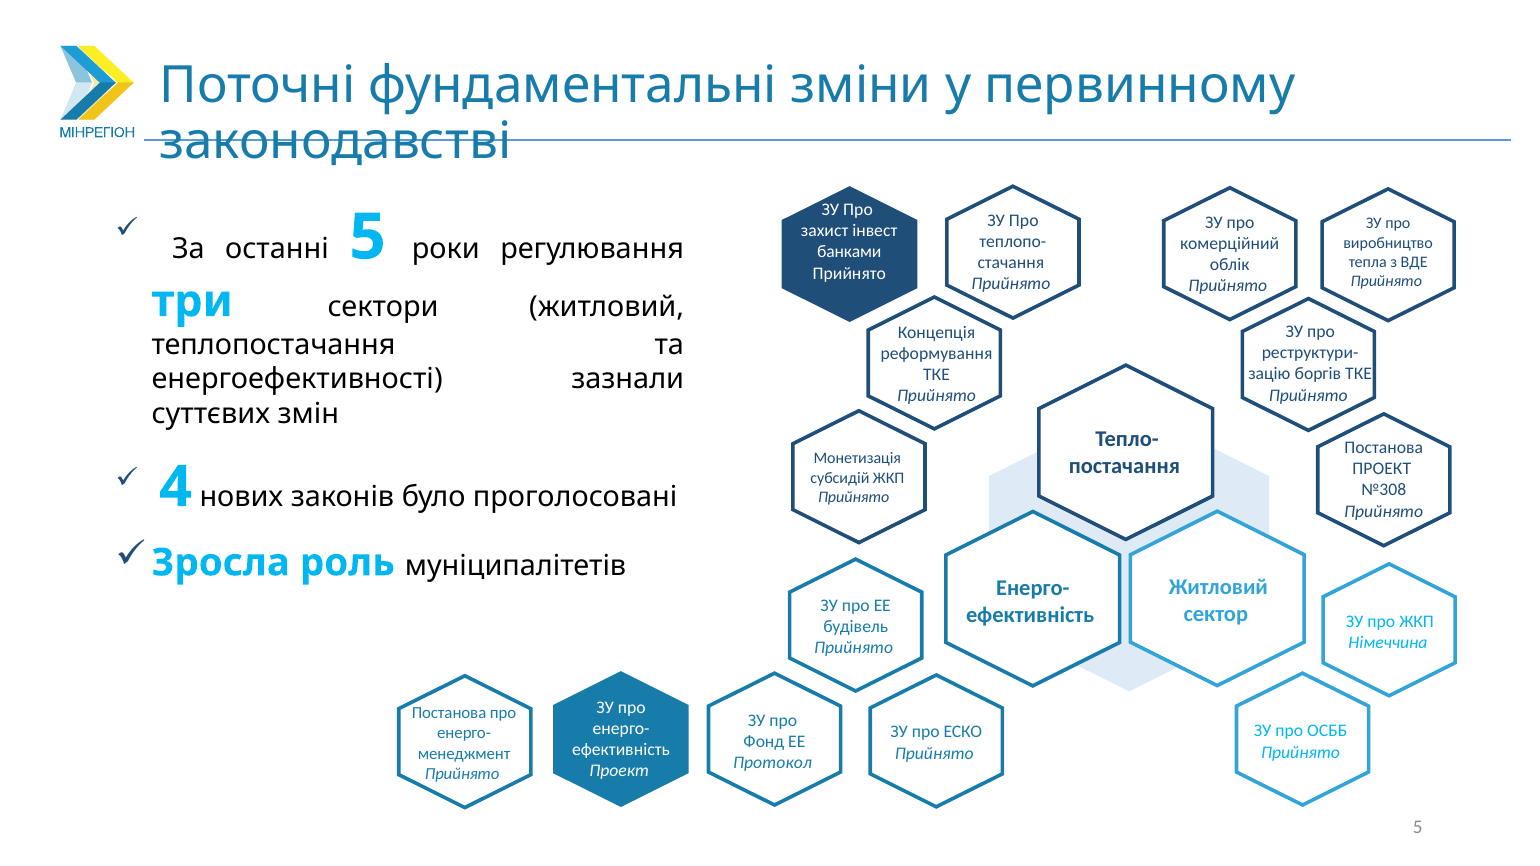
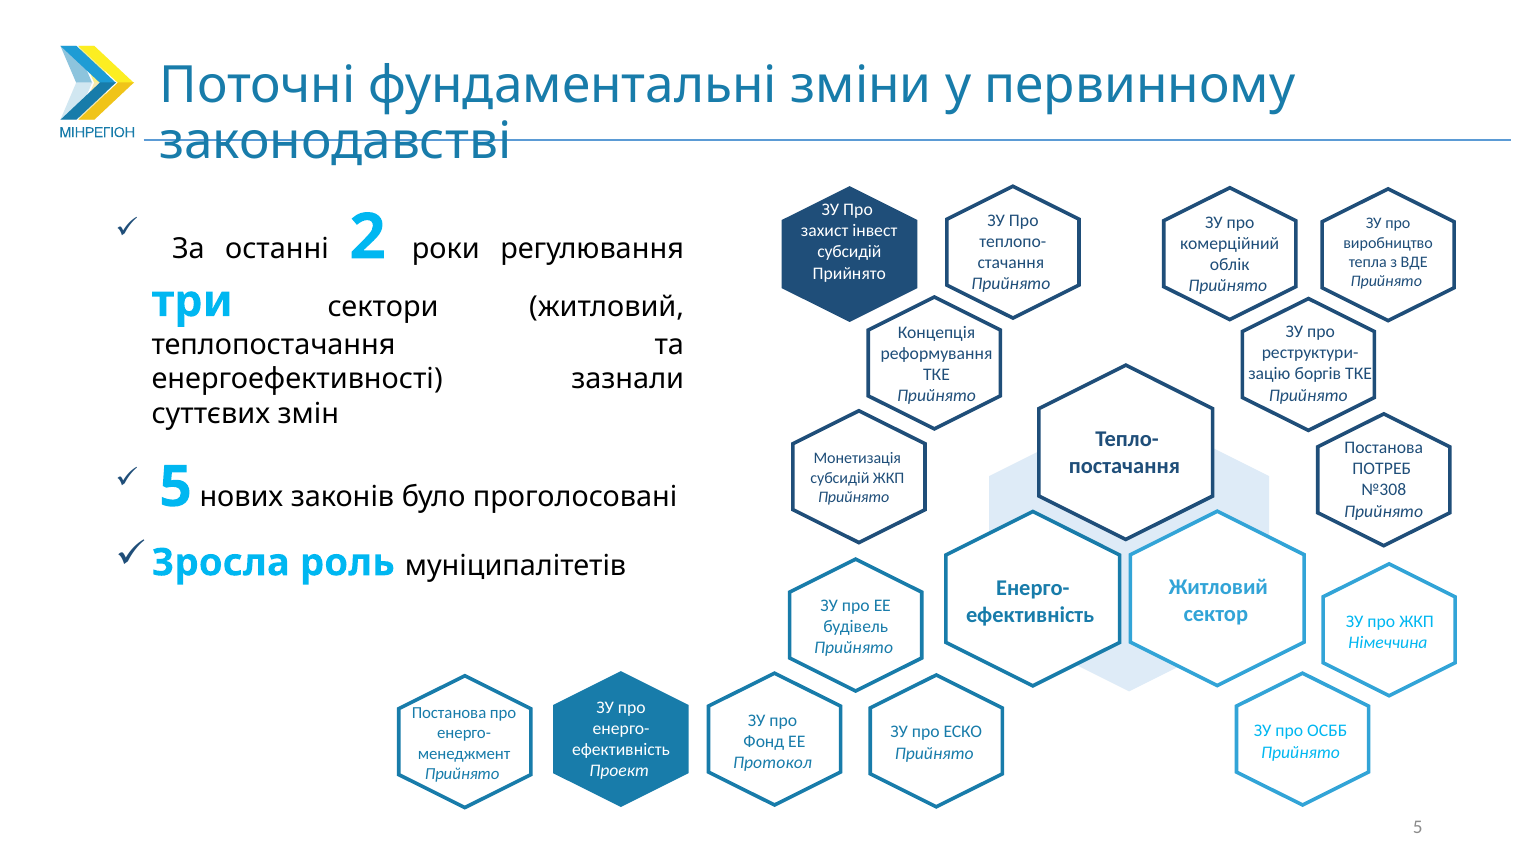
останні 5: 5 -> 2 (368, 237)
банками: банками -> субсидій (849, 252)
ПРОЕКТ: ПРОЕКТ -> ПОТРЕБ (1382, 469)
4: 4 -> 5 (176, 487)
